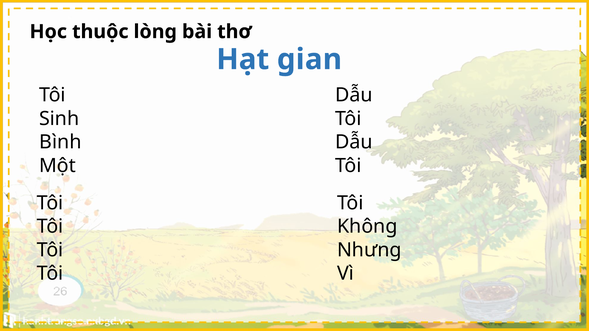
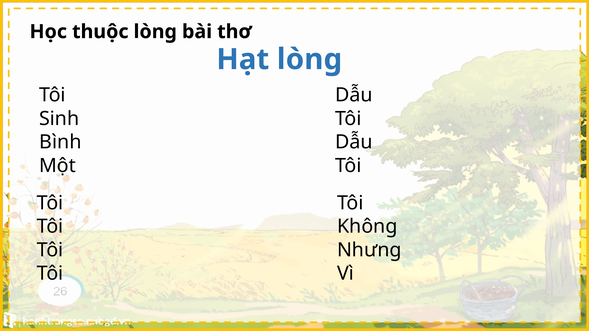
Hạt gian: gian -> lòng (310, 59)
